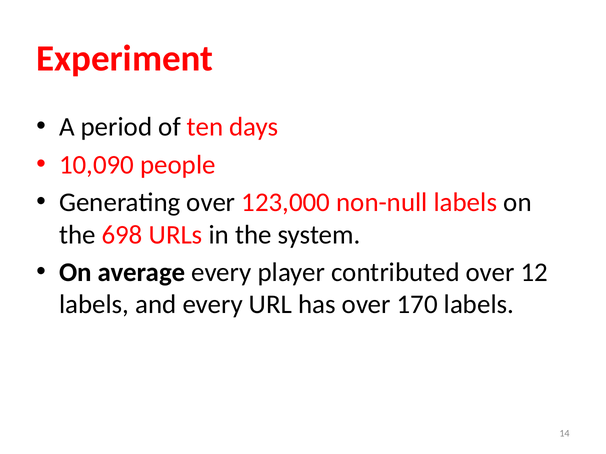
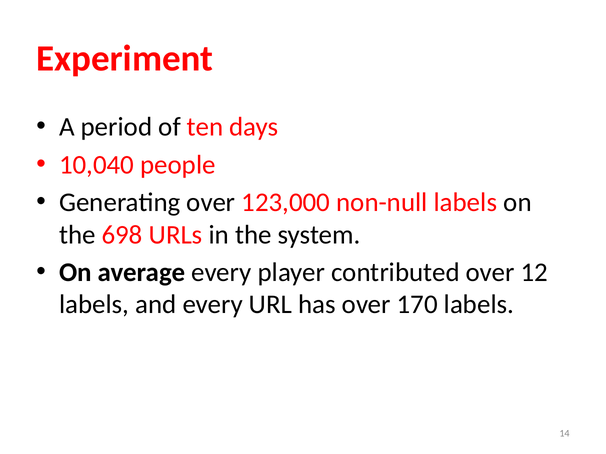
10,090: 10,090 -> 10,040 (97, 165)
